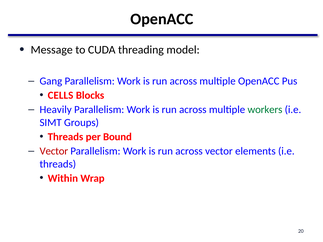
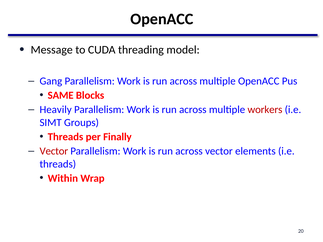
CELLS: CELLS -> SAME (61, 95)
workers colour: green -> red (265, 110)
Bound: Bound -> Finally (117, 137)
